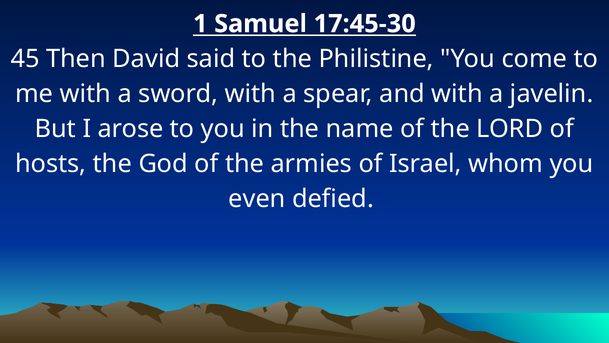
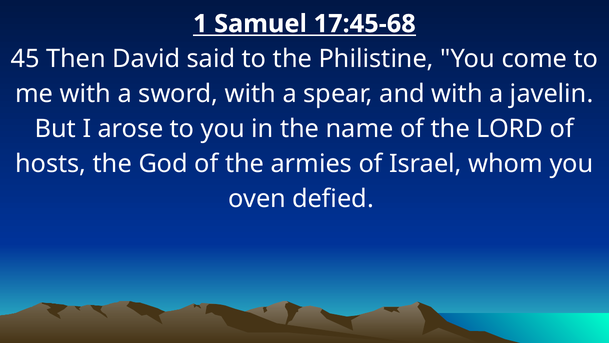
17:45-30: 17:45-30 -> 17:45-68 (365, 24)
even: even -> oven (257, 199)
